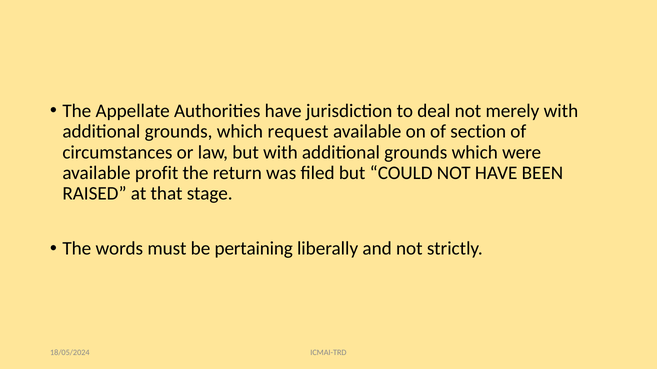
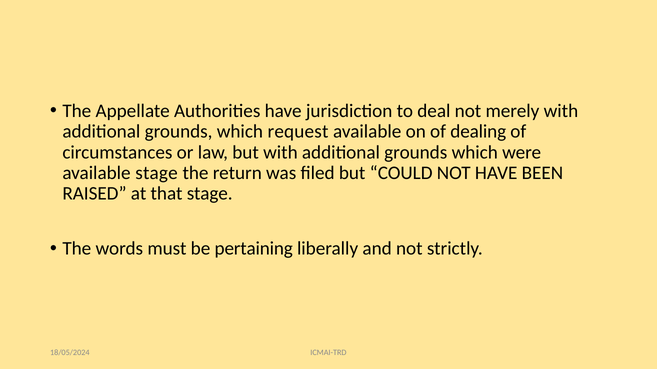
section: section -> dealing (478, 132)
available profit: profit -> stage (157, 173)
